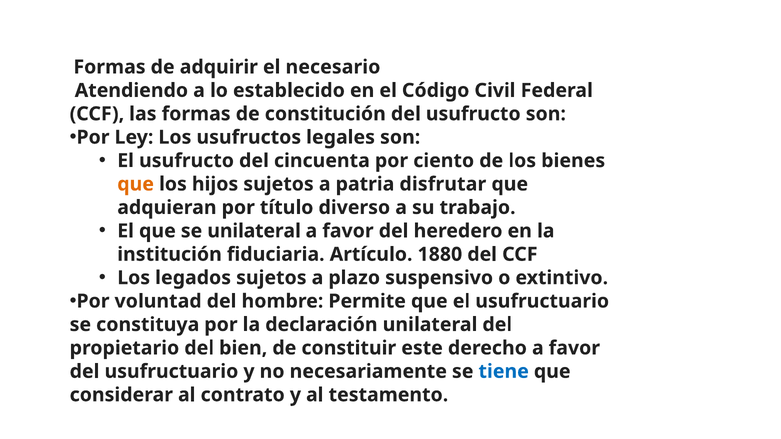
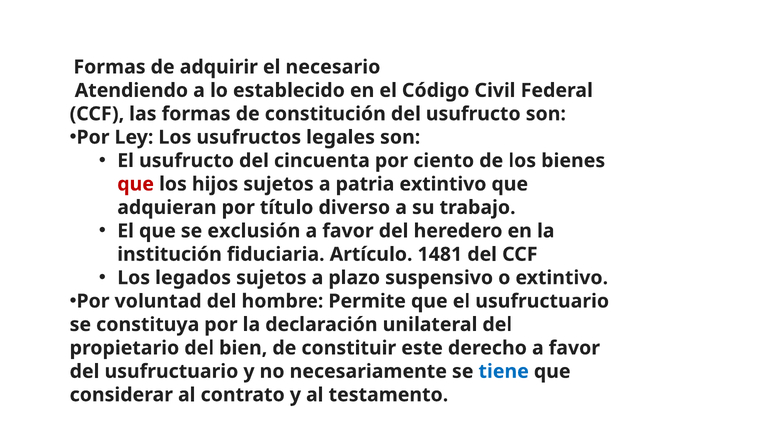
que colour: orange -> red (136, 184)
patria disfrutar: disfrutar -> extintivo (443, 184)
se unilateral: unilateral -> exclusión (254, 231)
1880: 1880 -> 1481 (440, 255)
